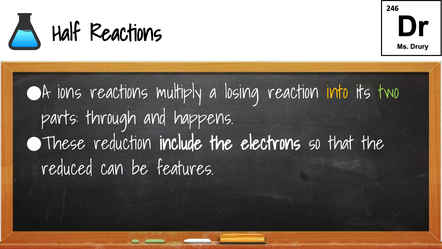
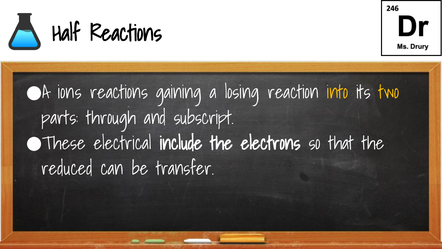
multiply: multiply -> gaining (179, 92)
two colour: light green -> yellow (389, 92)
happens: happens -> subscript (204, 118)
reduction: reduction -> electrical (123, 143)
features: features -> transfer (185, 169)
